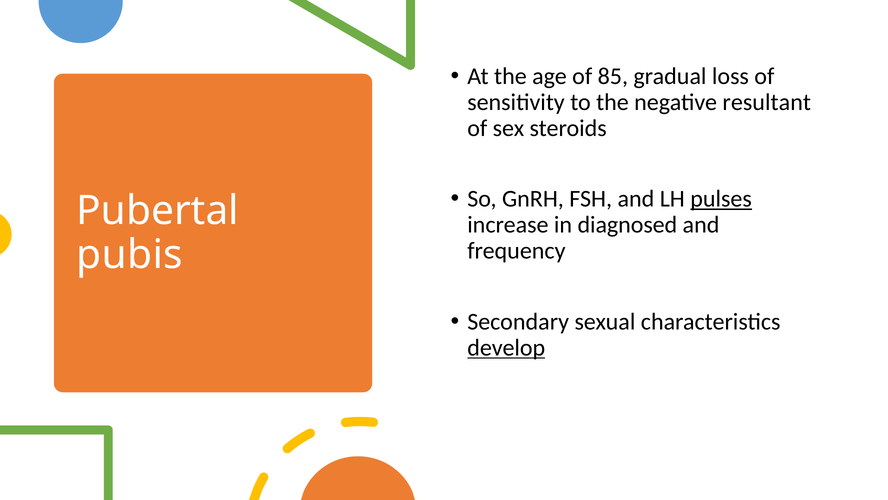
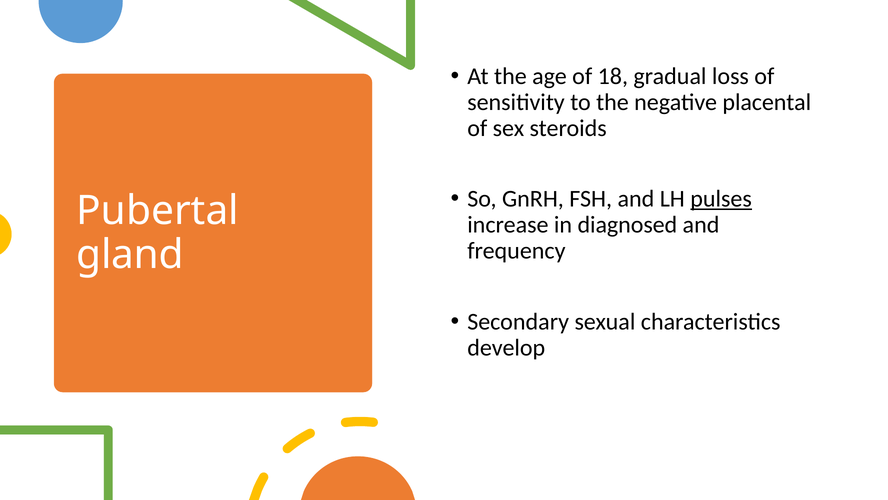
85: 85 -> 18 (613, 76)
resultant: resultant -> placental (767, 102)
pubis: pubis -> gland (130, 255)
develop underline: present -> none (506, 347)
